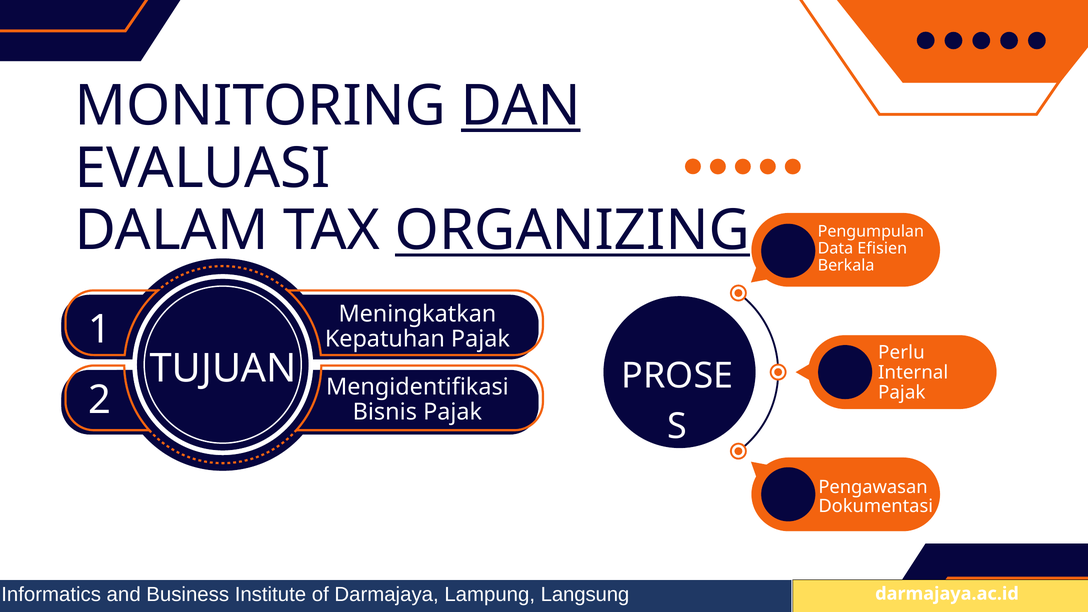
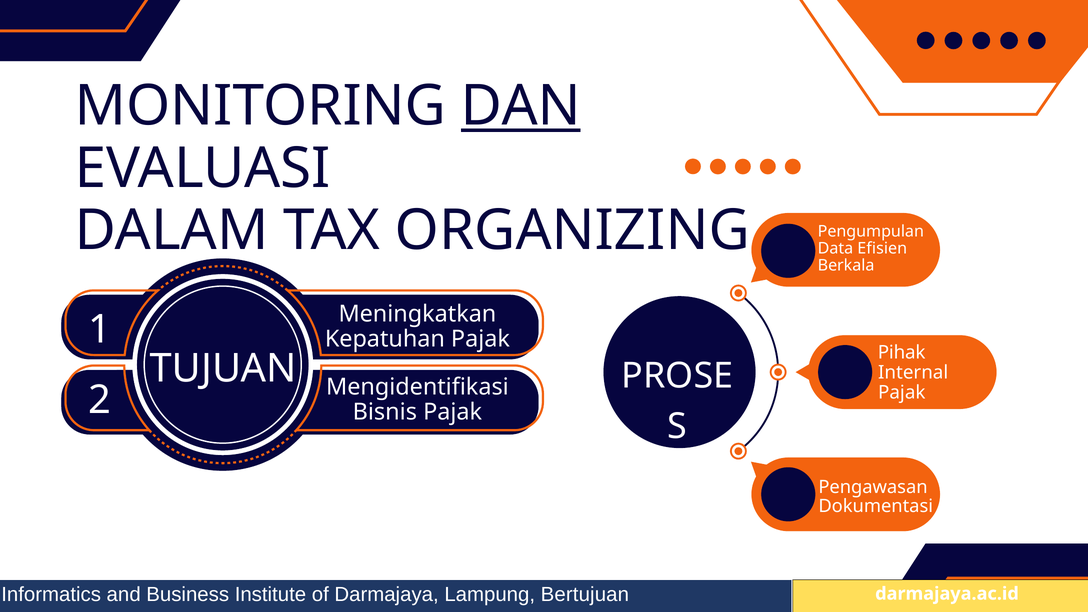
ORGANIZING underline: present -> none (572, 231)
Perlu: Perlu -> Pihak (902, 353)
Langsung: Langsung -> Bertujuan (585, 594)
